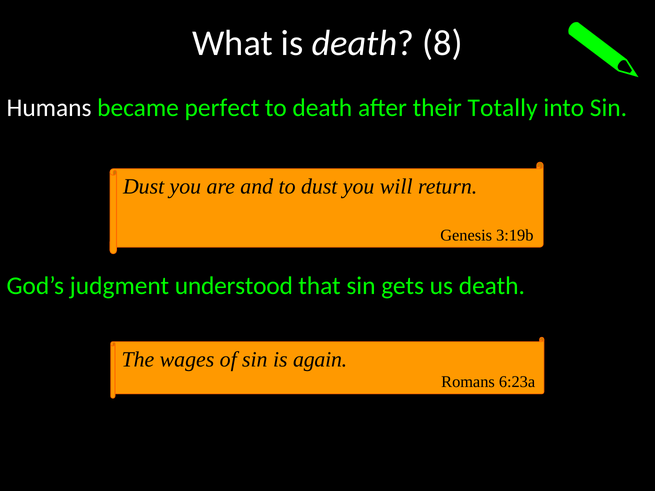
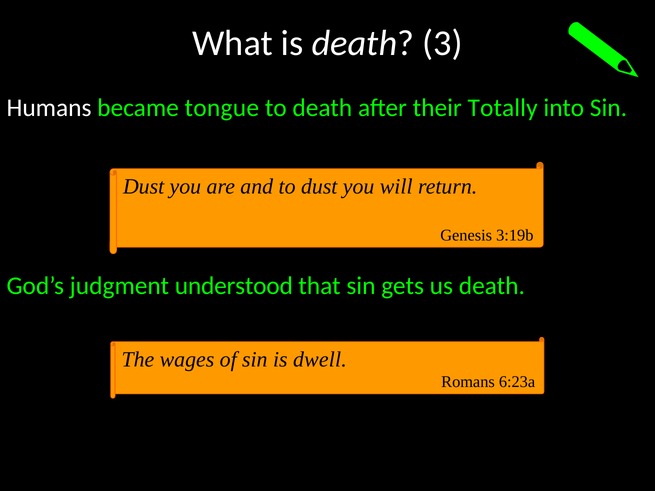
8: 8 -> 3 (443, 43)
perfect: perfect -> tongue (222, 108)
again: again -> dwell (320, 360)
